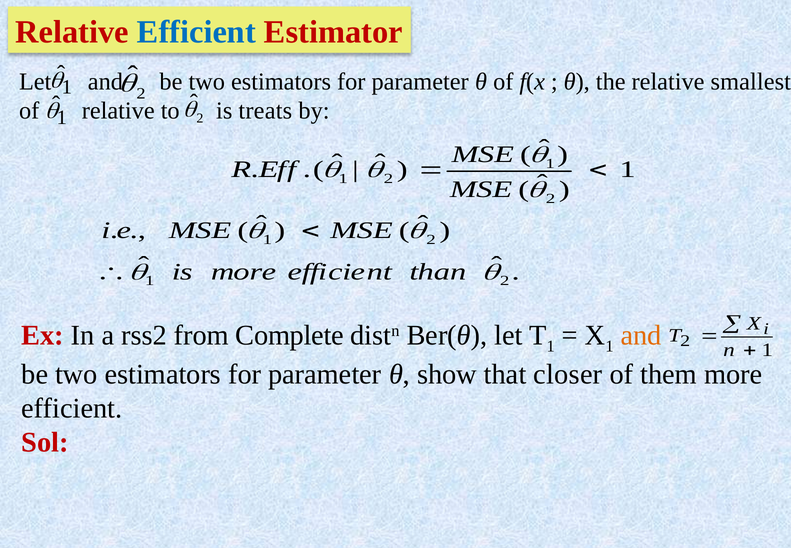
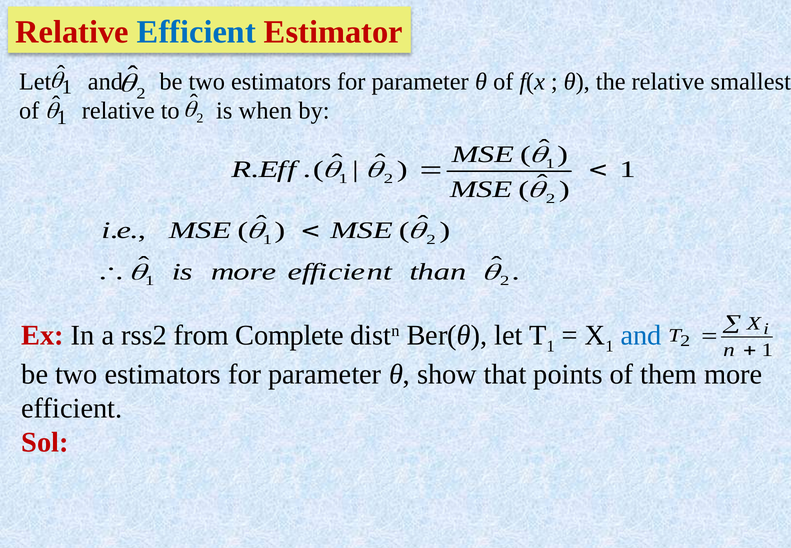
treats: treats -> when (265, 111)
and colour: orange -> blue (641, 335)
closer: closer -> points (568, 374)
